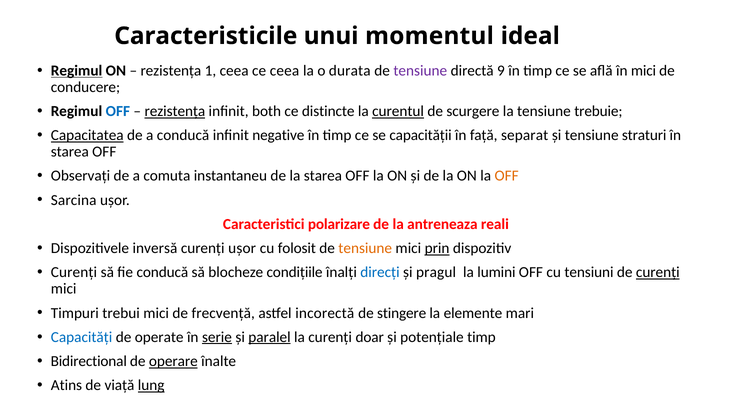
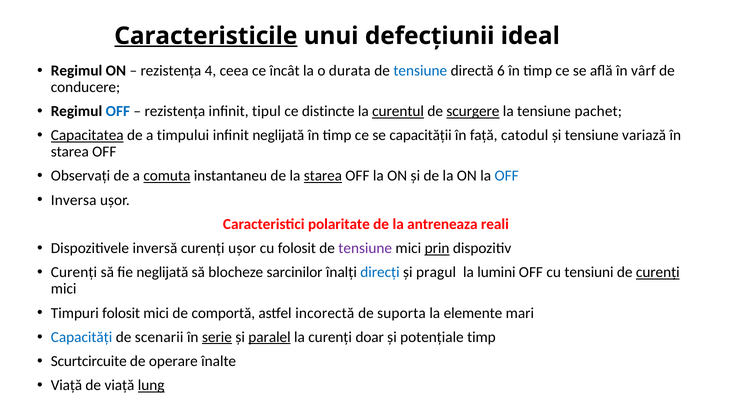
Caracteristicile underline: none -> present (206, 36)
momentul: momentul -> defecțiunii (430, 36)
Regimul underline: present -> none (77, 71)
1: 1 -> 4 (210, 71)
ce ceea: ceea -> încât (285, 71)
tensiune colour: purple -> blue (420, 71)
9: 9 -> 6 (501, 71)
în mici: mici -> vârf (643, 71)
rezistența underline: present -> none (175, 111)
both: both -> tipul (266, 111)
scurgere underline: none -> present (473, 111)
trebuie: trebuie -> pachet (598, 111)
a conducă: conducă -> timpului (183, 135)
infinit negative: negative -> neglijată (278, 135)
separat: separat -> catodul (525, 135)
straturi: straturi -> variază (644, 135)
comuta underline: none -> present (167, 176)
starea underline: none -> present (323, 176)
OFF colour: orange -> blue (507, 176)
Sarcina: Sarcina -> Inversa (74, 200)
polarizare: polarizare -> polaritate (339, 224)
tensiune colour: orange -> purple (365, 248)
fie conducă: conducă -> neglijată (162, 272)
condițiile: condițiile -> sarcinilor (295, 272)
Timpuri trebui: trebui -> folosit (121, 313)
frecvență: frecvență -> comportă (223, 313)
stingere: stingere -> suporta (402, 313)
operate: operate -> scenarii (159, 337)
Bidirectional: Bidirectional -> Scurtcircuite (89, 361)
operare underline: present -> none (173, 361)
Atins: Atins -> Viață (67, 385)
